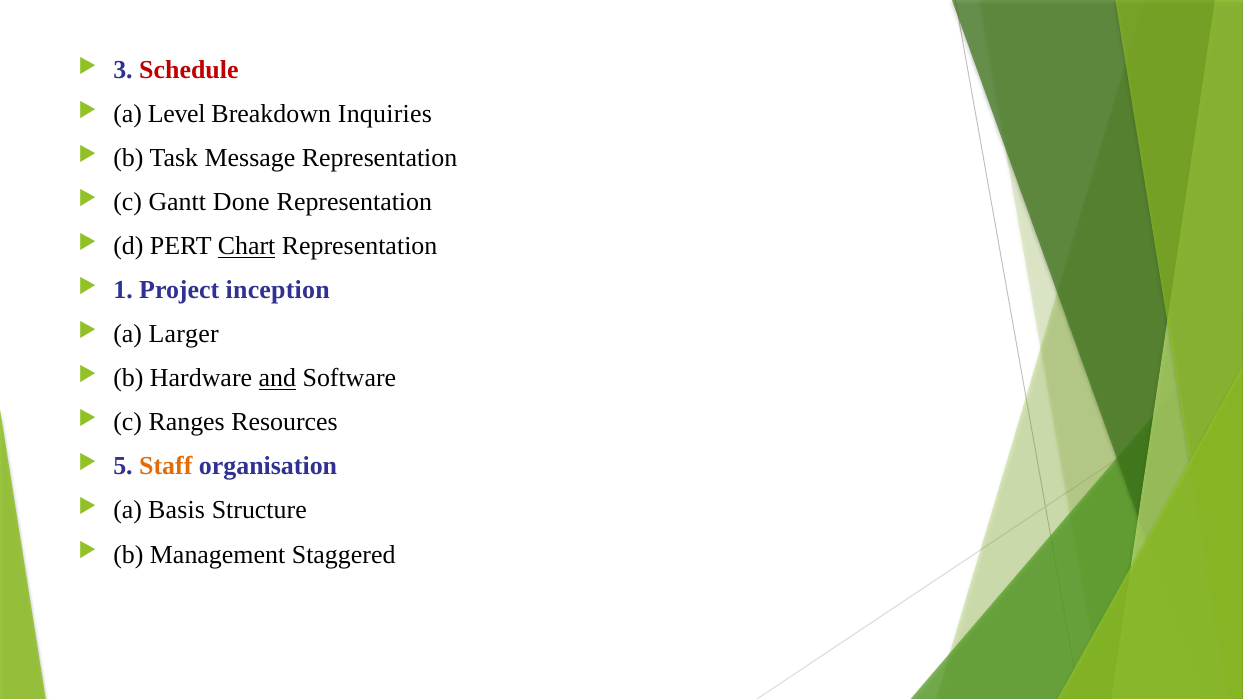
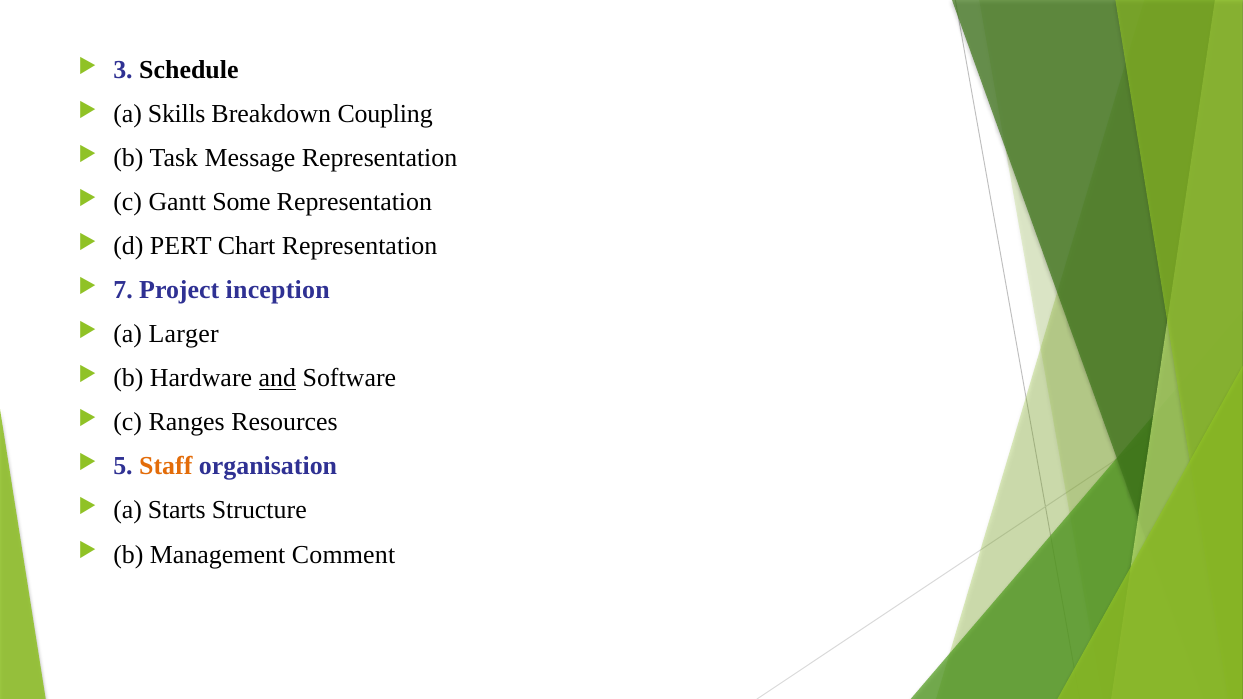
Schedule colour: red -> black (189, 70)
Level: Level -> Skills (177, 114)
Inquiries: Inquiries -> Coupling (385, 114)
Done: Done -> Some (241, 202)
Chart underline: present -> none (247, 246)
1: 1 -> 7 (123, 290)
Basis: Basis -> Starts (177, 511)
Staggered: Staggered -> Comment (344, 555)
